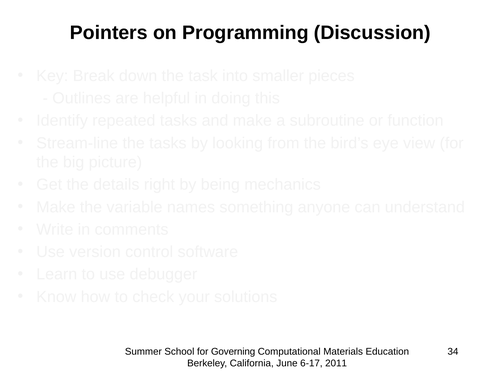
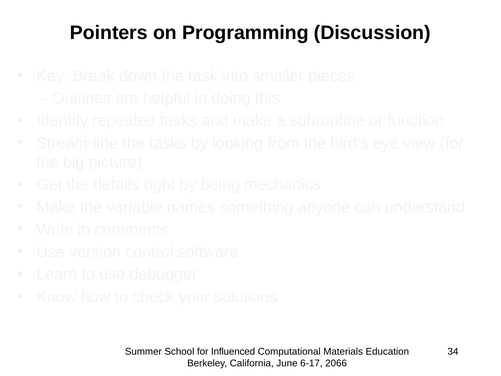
Governing: Governing -> Influenced (233, 351)
2011: 2011 -> 2066 (336, 363)
